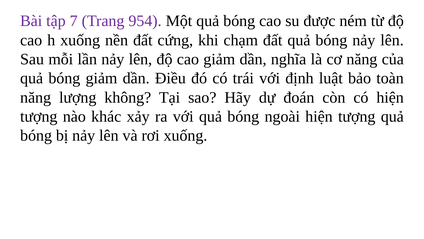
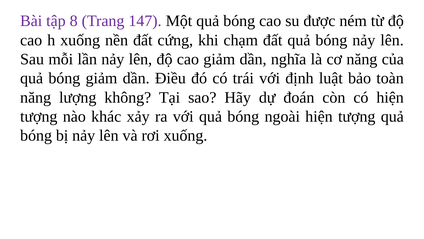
7: 7 -> 8 (74, 21)
954: 954 -> 147 (145, 21)
